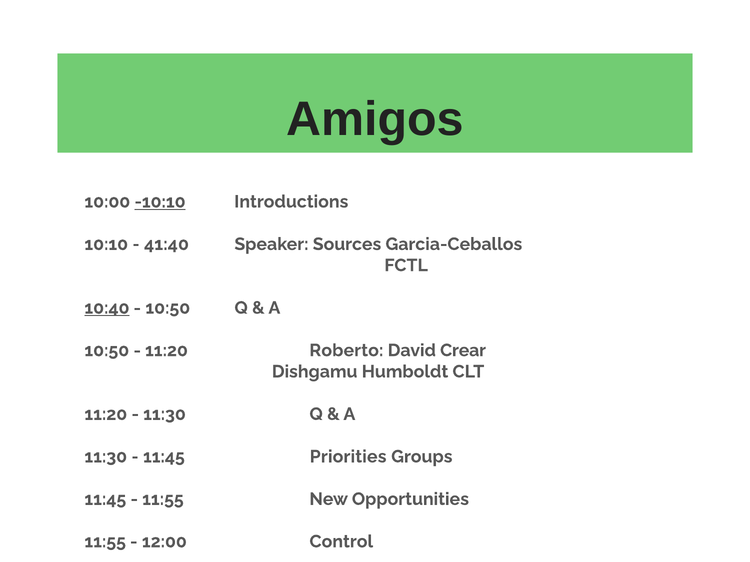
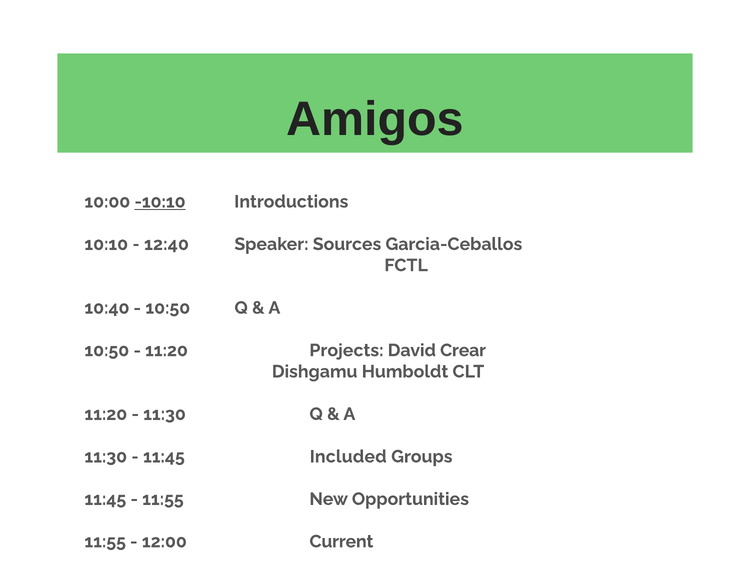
41:40: 41:40 -> 12:40 (166, 244)
10:40 underline: present -> none (107, 308)
Roberto: Roberto -> Projects (346, 351)
Priorities: Priorities -> Included (348, 457)
Control: Control -> Current (341, 542)
